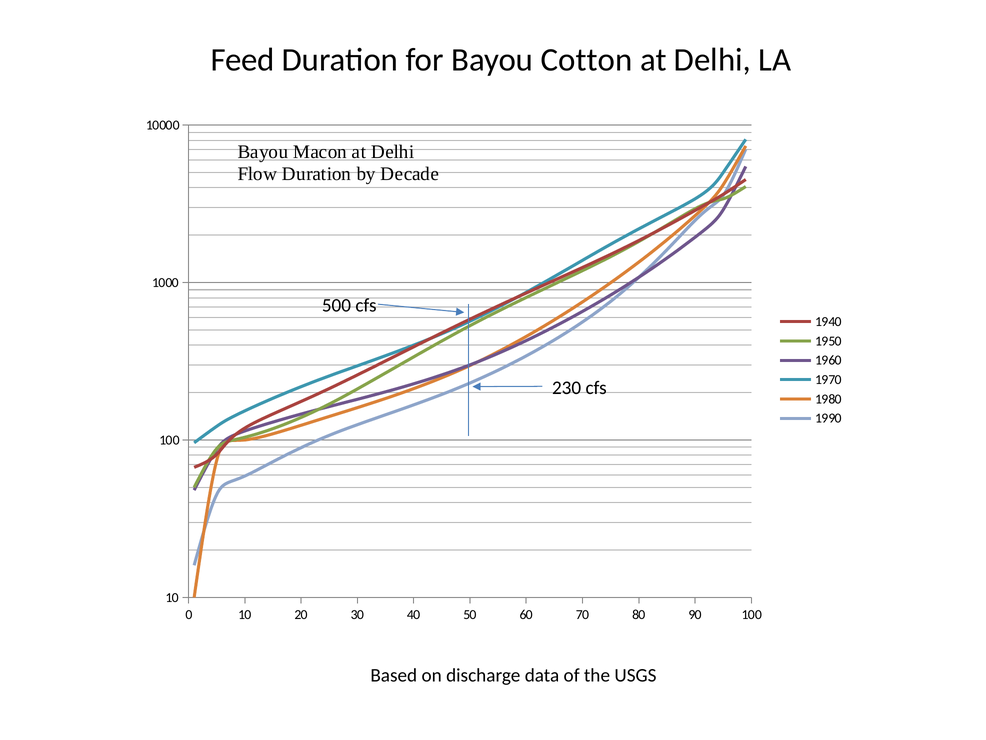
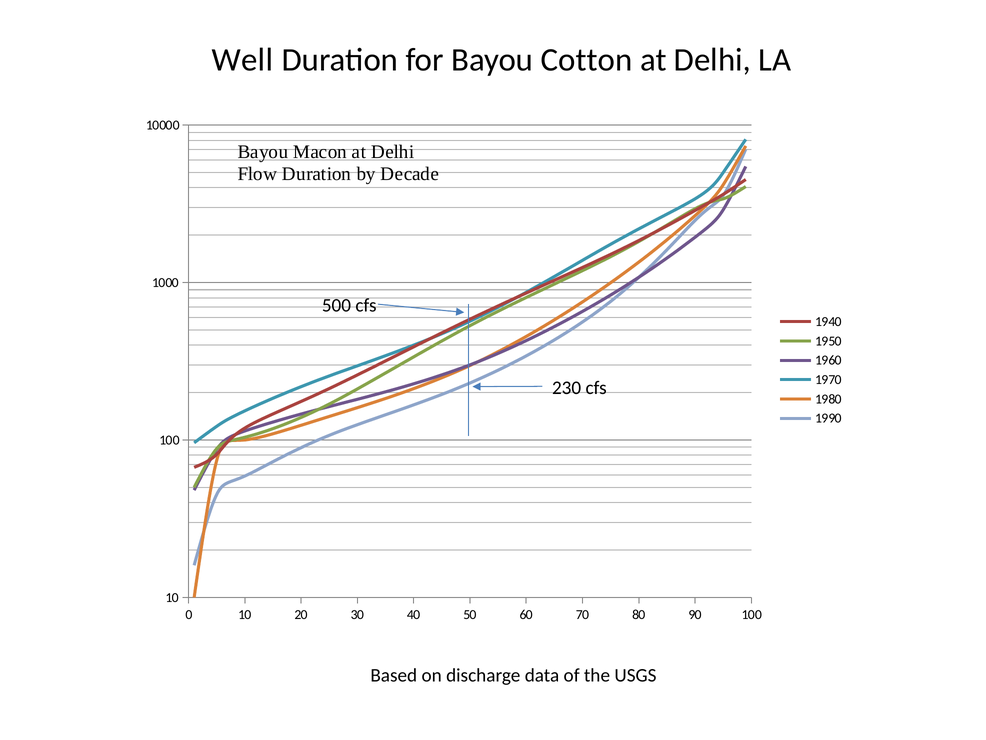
Feed: Feed -> Well (242, 60)
